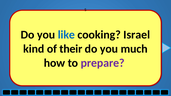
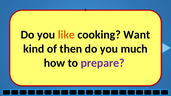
like colour: blue -> orange (66, 35)
Israel: Israel -> Want (137, 35)
their: their -> then (71, 49)
